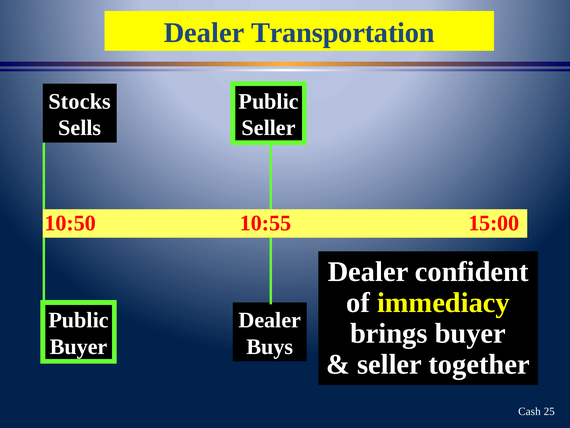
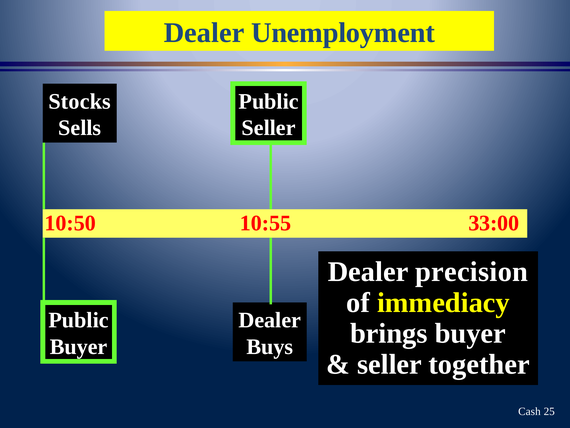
Transportation: Transportation -> Unemployment (343, 33)
15:00: 15:00 -> 33:00 (494, 223)
confident: confident -> precision (472, 272)
